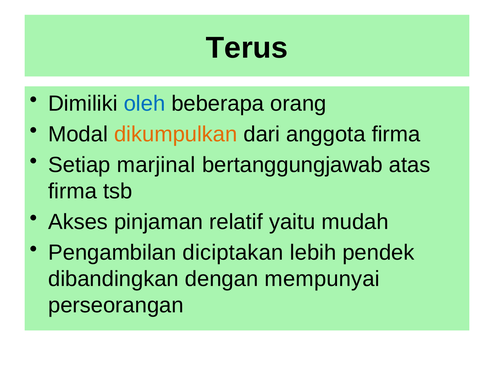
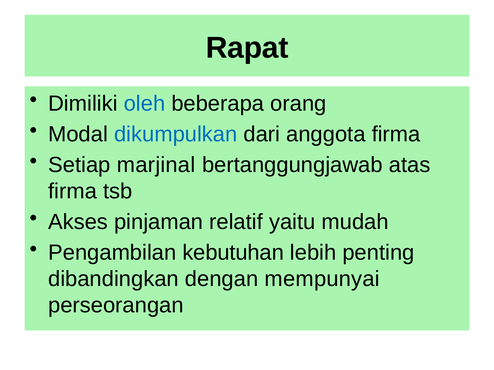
Terus: Terus -> Rapat (247, 48)
dikumpulkan colour: orange -> blue (176, 134)
diciptakan: diciptakan -> kebutuhan (233, 253)
pendek: pendek -> penting (378, 253)
